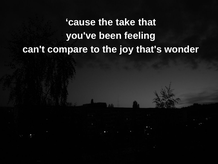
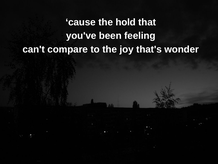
take: take -> hold (126, 22)
